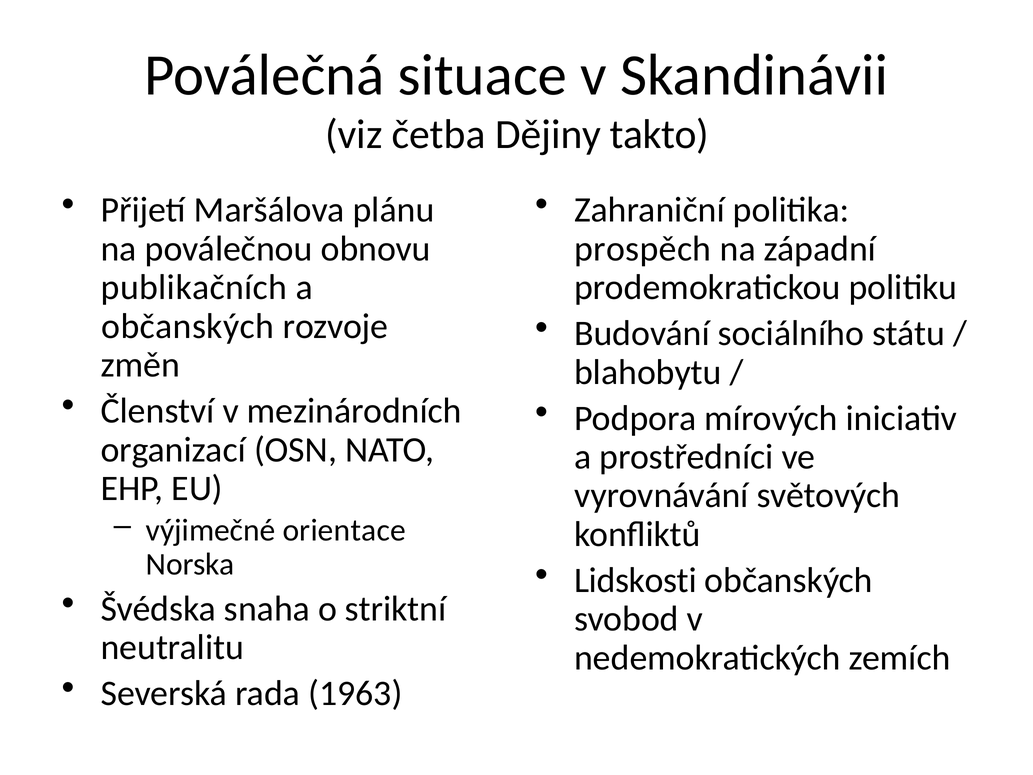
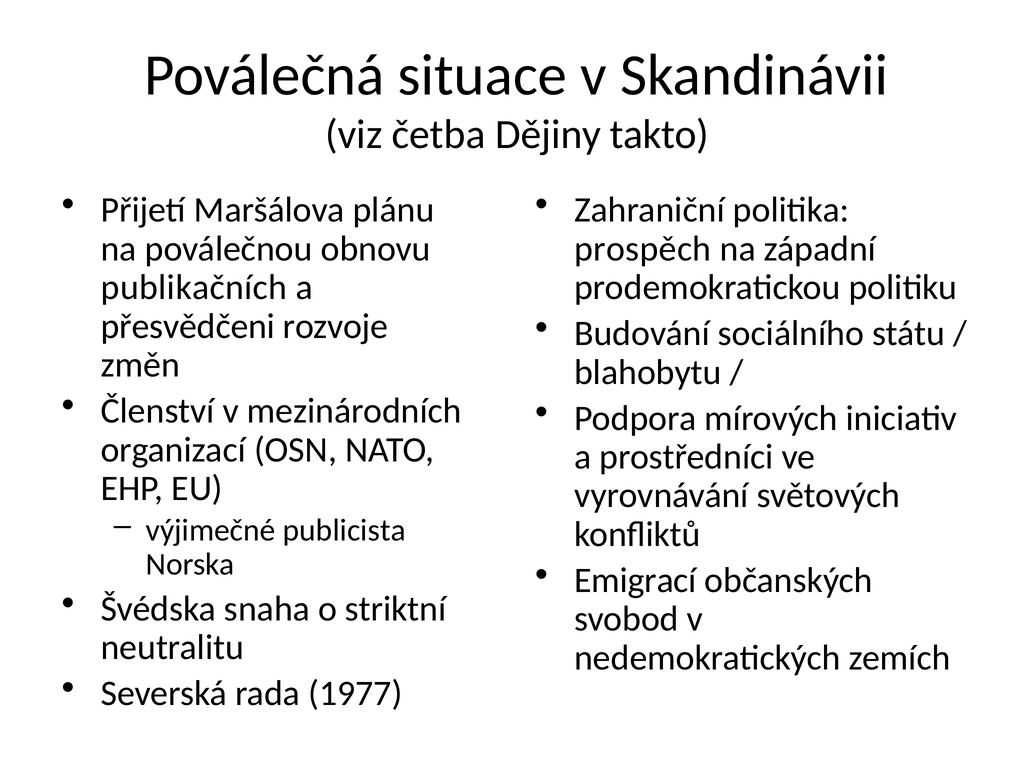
občanských: občanských -> přesvědčeni (188, 326)
orientace: orientace -> publicista (344, 530)
Lidskosti: Lidskosti -> Emigrací (635, 580)
1963: 1963 -> 1977 (355, 693)
